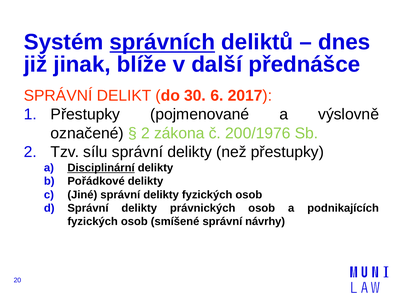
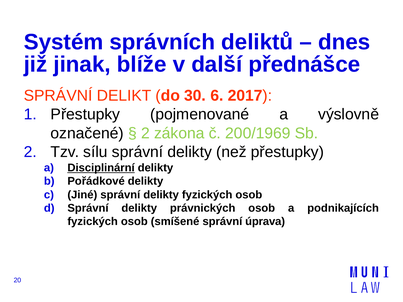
správních underline: present -> none (162, 42)
200/1976: 200/1976 -> 200/1969 (258, 133)
návrhy: návrhy -> úprava (265, 222)
